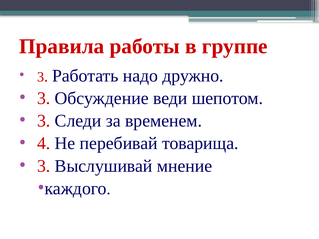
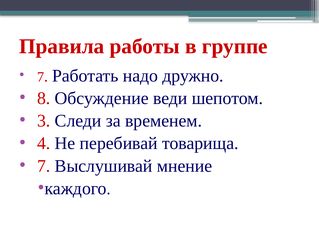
3: 3 -> 7 (41, 77)
3: 3 -> 8 (44, 98)
3: 3 -> 7 (44, 166)
